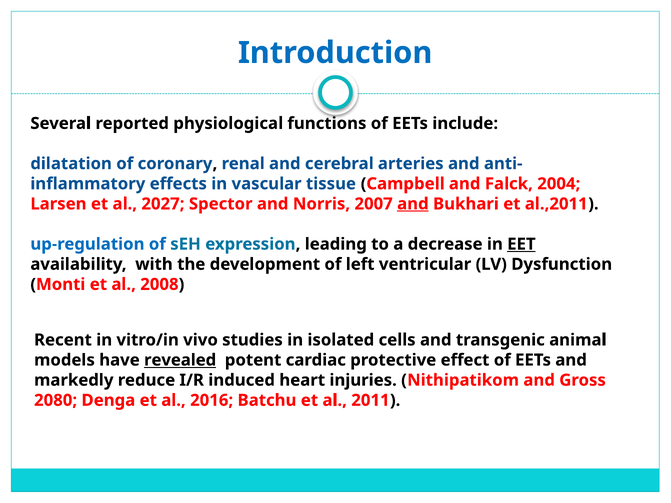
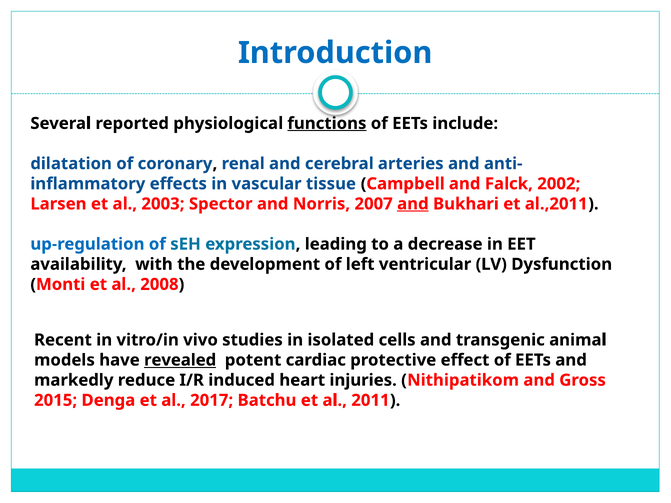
functions underline: none -> present (327, 123)
2004: 2004 -> 2002 (559, 184)
2027: 2027 -> 2003 (163, 204)
EET underline: present -> none (521, 244)
2080: 2080 -> 2015 (56, 400)
2016: 2016 -> 2017 (212, 400)
